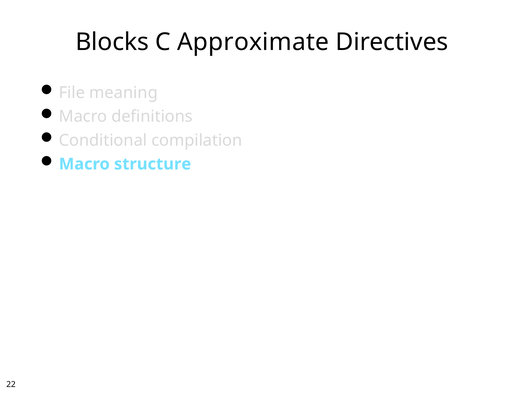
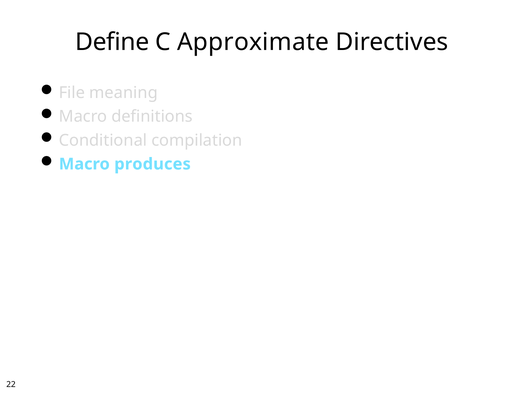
Blocks: Blocks -> Define (112, 42)
structure: structure -> produces (153, 164)
